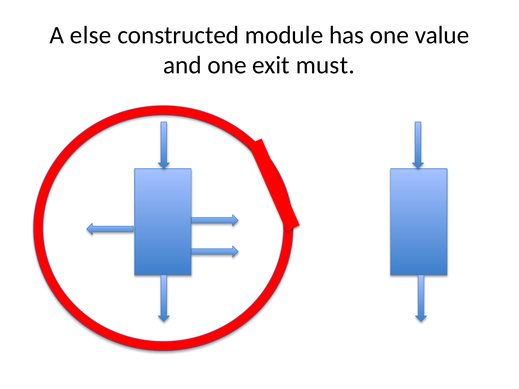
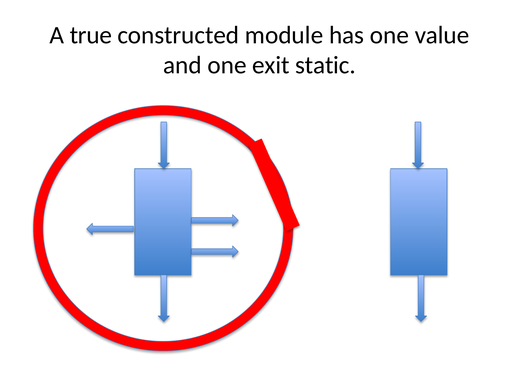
else: else -> true (91, 35)
must: must -> static (326, 65)
